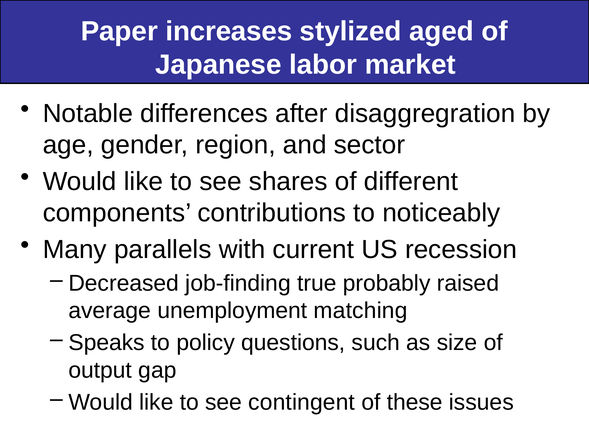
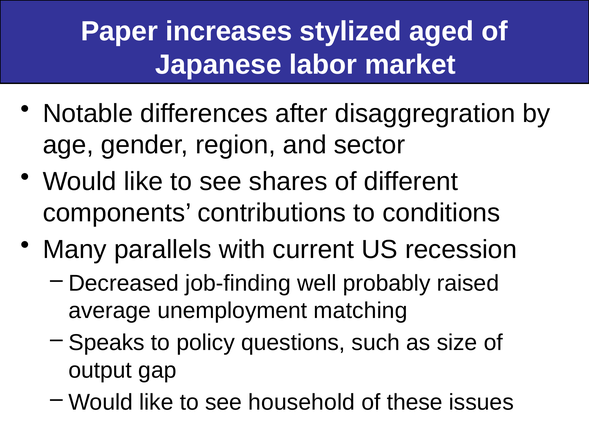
noticeably: noticeably -> conditions (441, 213)
true: true -> well (317, 284)
contingent: contingent -> household (302, 403)
